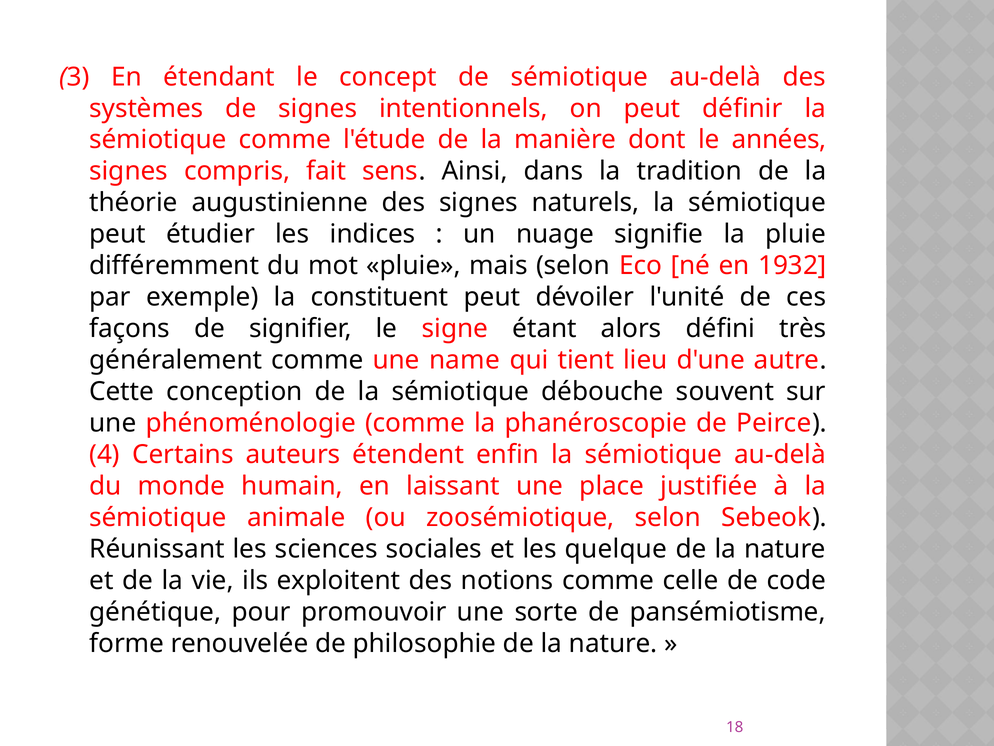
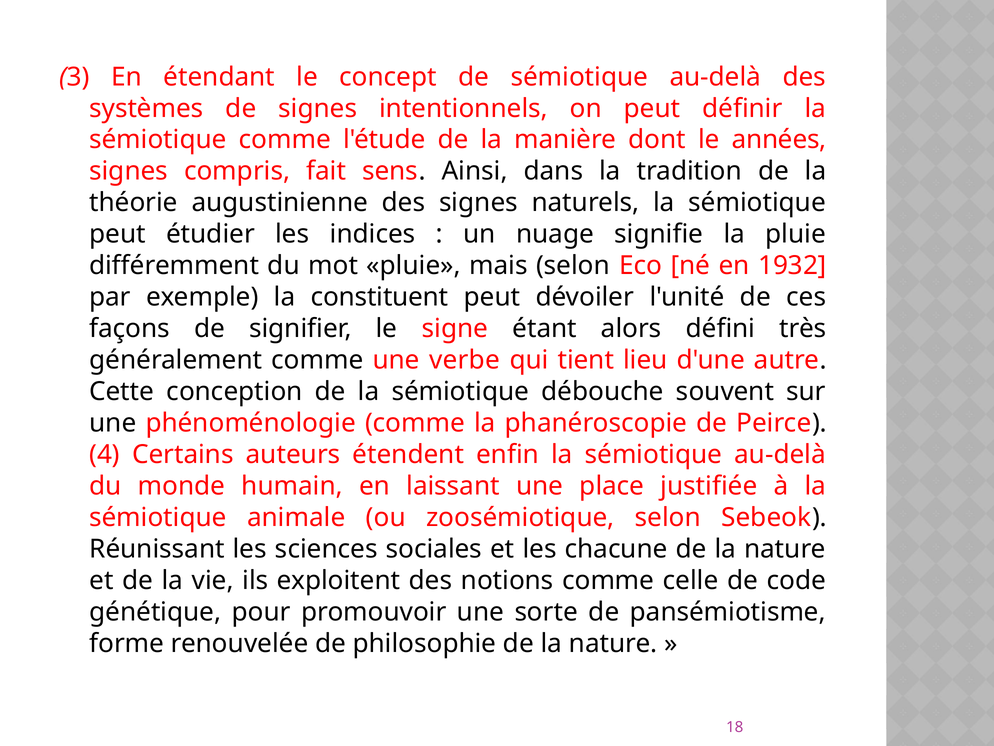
name: name -> verbe (465, 360)
quelque: quelque -> chacune (616, 549)
